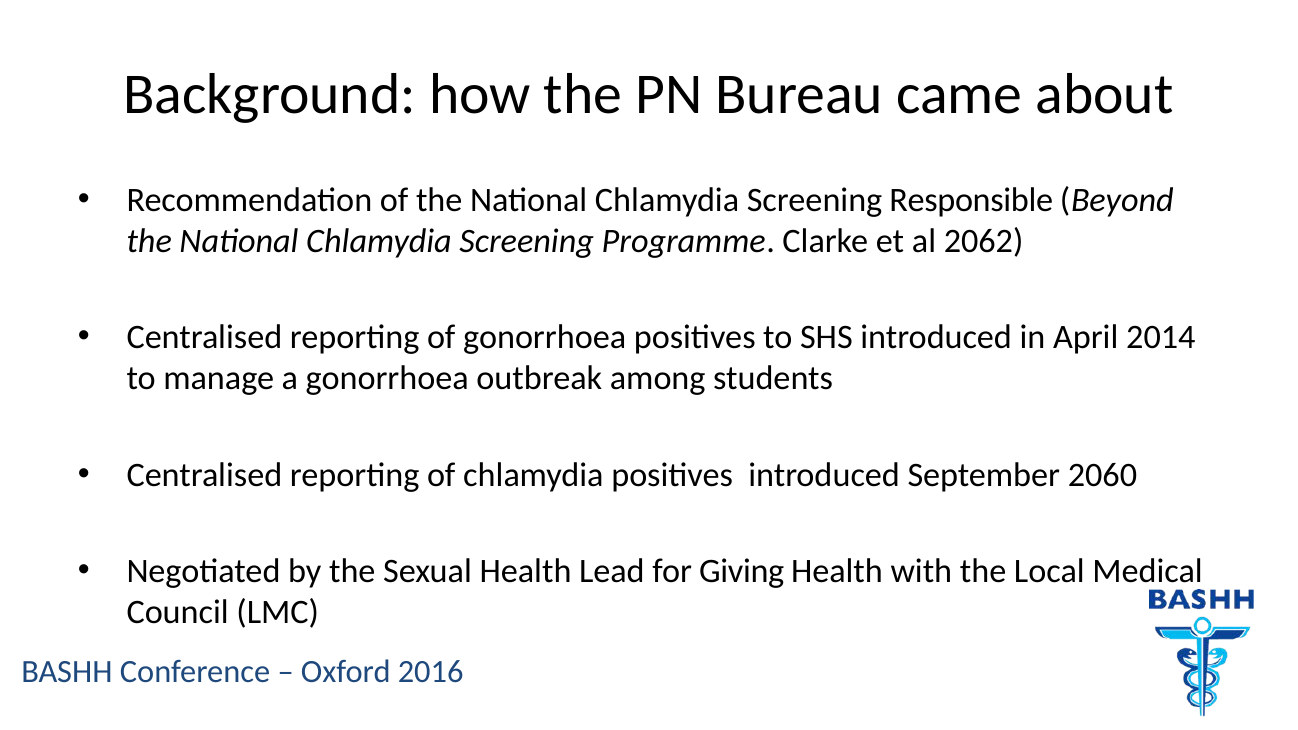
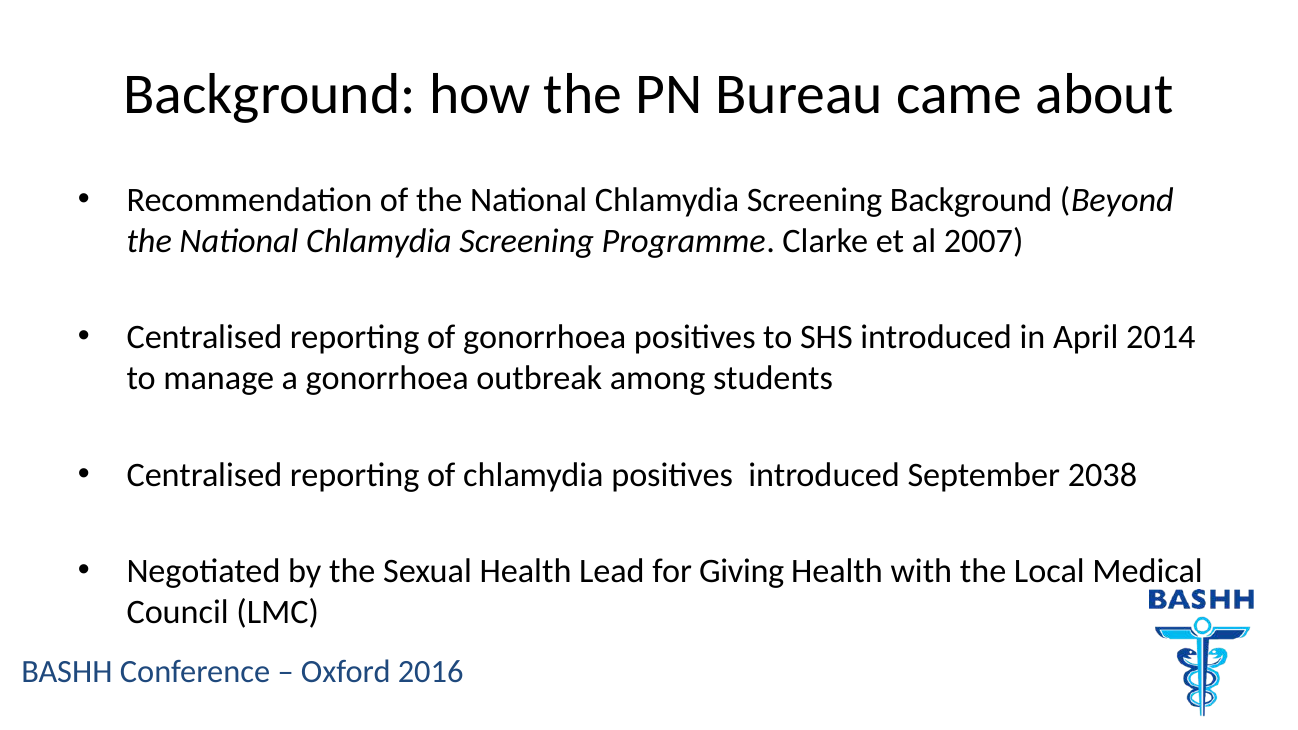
Screening Responsible: Responsible -> Background (971, 200)
2062: 2062 -> 2007 (984, 241)
2060: 2060 -> 2038 (1102, 475)
